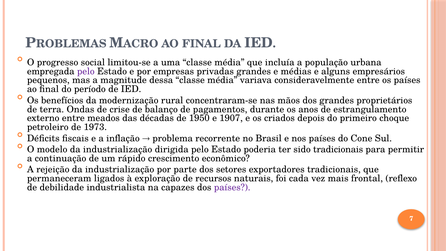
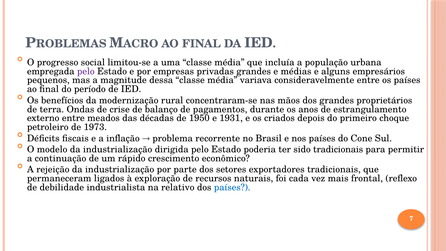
1907: 1907 -> 1931 (231, 118)
capazes: capazes -> relativo (178, 187)
países colour: purple -> blue (232, 187)
